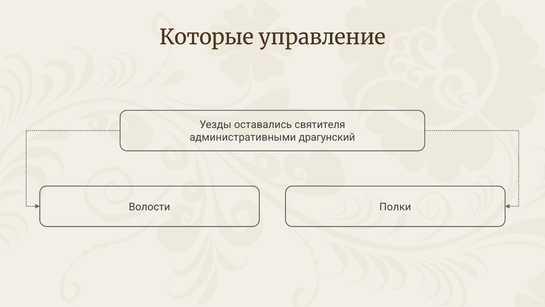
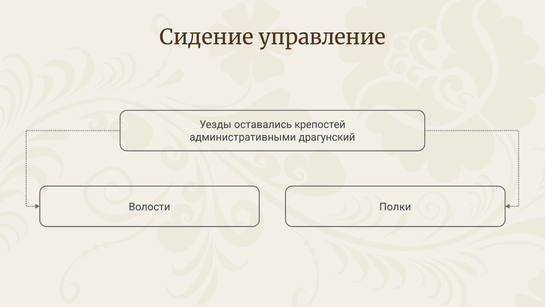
Которые: Которые -> Сидение (206, 37)
святителя: святителя -> крепостей (320, 125)
